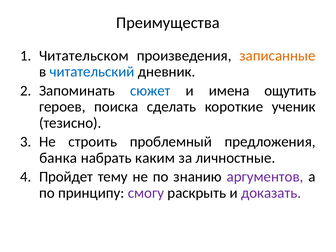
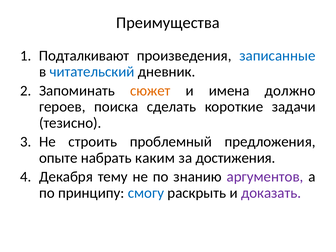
Читательском: Читательском -> Подталкивают (84, 56)
записанные colour: orange -> blue (277, 56)
сюжет colour: blue -> orange (150, 91)
ощутить: ощутить -> должно (290, 91)
ученик: ученик -> задачи (294, 107)
банка: банка -> опыте (58, 158)
личностные: личностные -> достижения (236, 158)
Пройдет: Пройдет -> Декабря (66, 177)
смогу colour: purple -> blue (146, 193)
